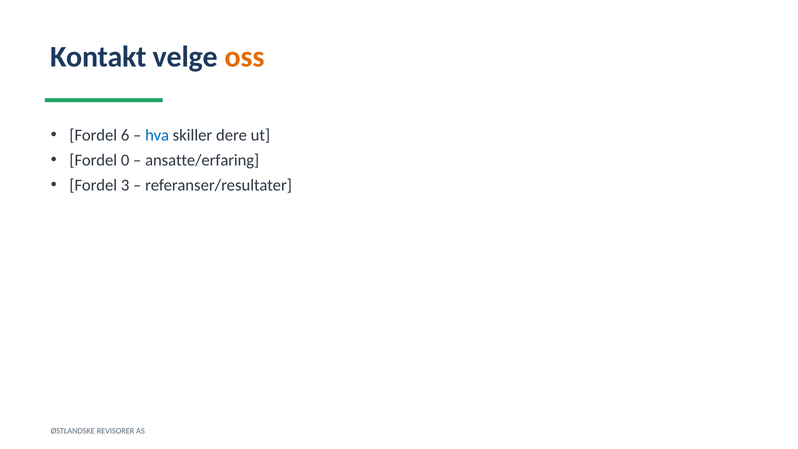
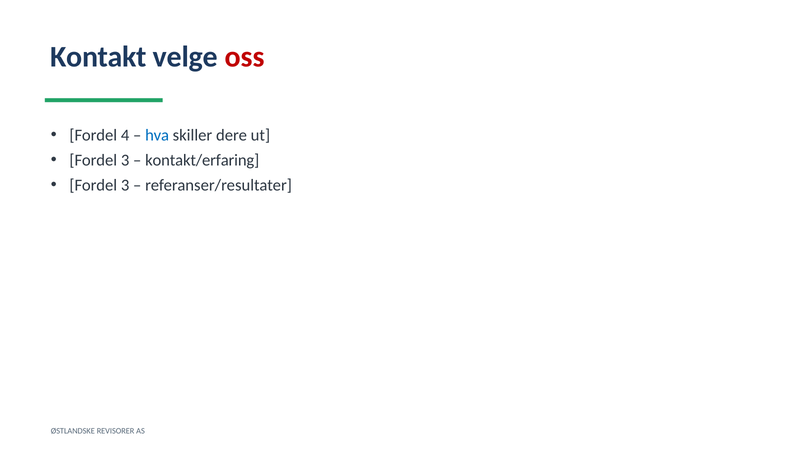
oss colour: orange -> red (245, 57)
6: 6 -> 4 (125, 135)
0: 0 -> 3 (125, 160)
ansatte/erfaring: ansatte/erfaring -> kontakt/erfaring (202, 160)
